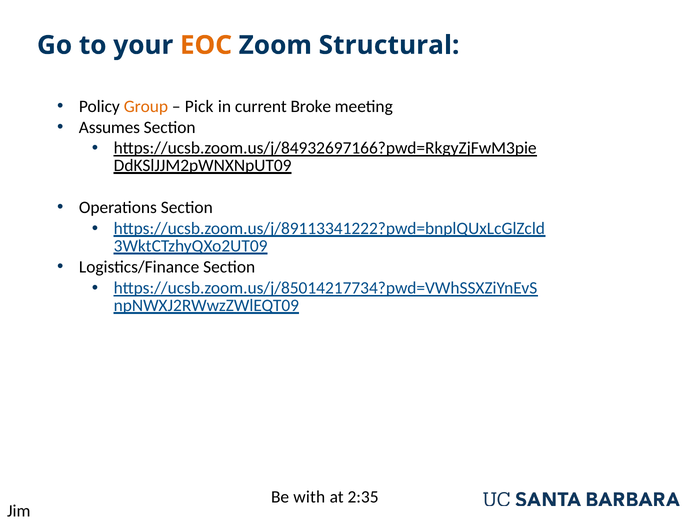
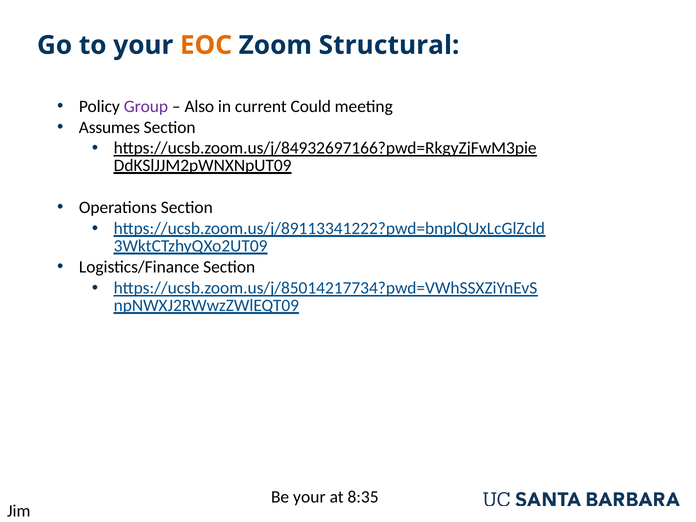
Group colour: orange -> purple (146, 106)
Pick: Pick -> Also (199, 106)
Broke: Broke -> Could (311, 106)
Be with: with -> your (309, 497)
2:35: 2:35 -> 8:35 (363, 497)
